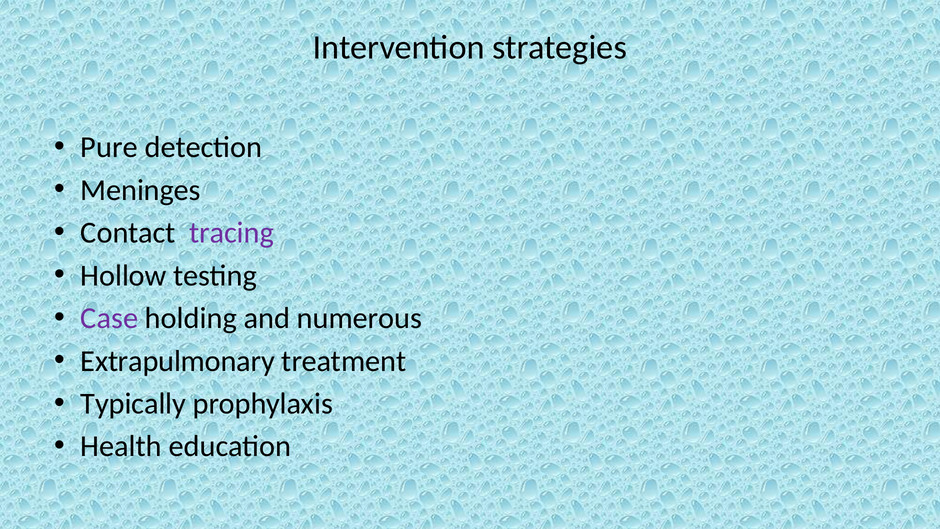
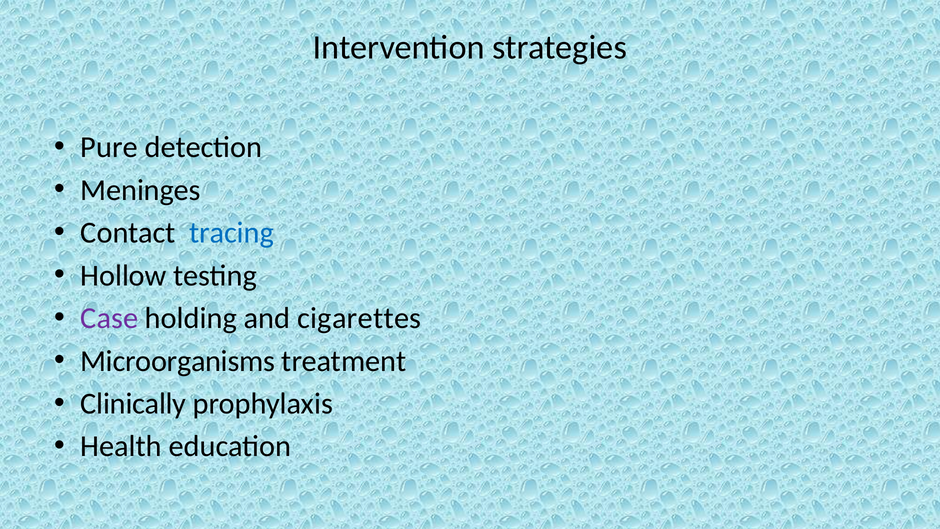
tracing colour: purple -> blue (232, 233)
numerous: numerous -> cigarettes (359, 318)
Extrapulmonary: Extrapulmonary -> Microorganisms (178, 361)
Typically: Typically -> Clinically (133, 404)
